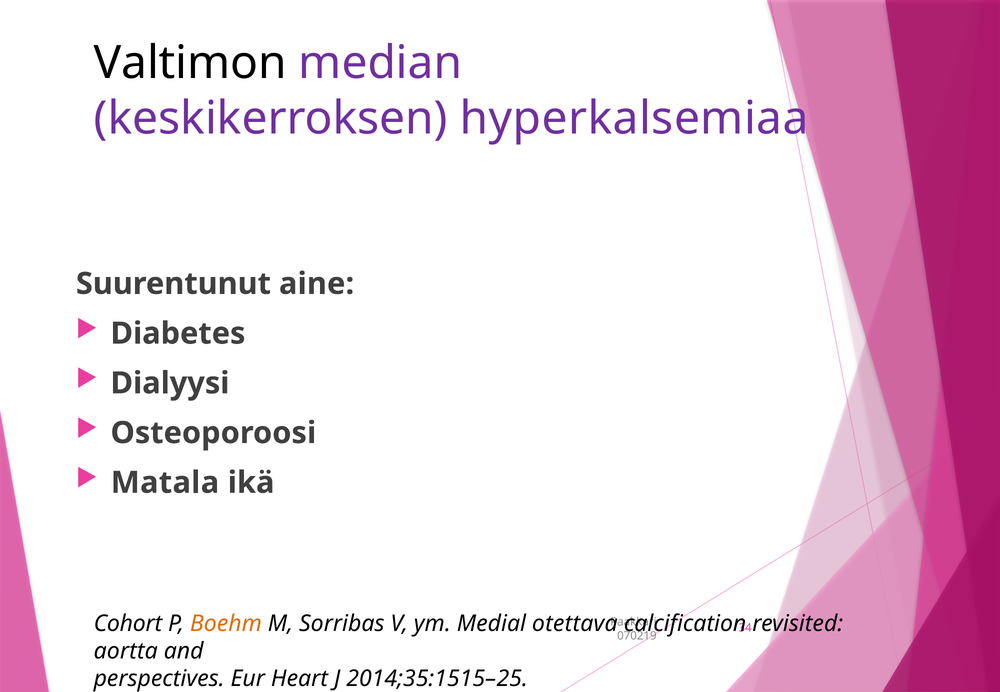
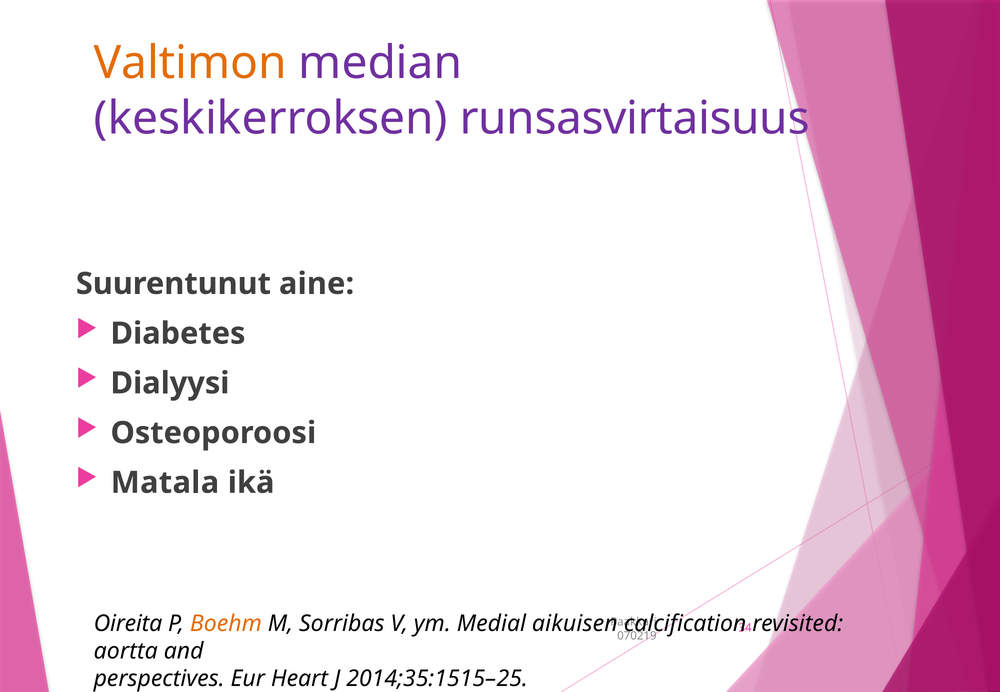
Valtimon colour: black -> orange (190, 63)
hyperkalsemiaa: hyperkalsemiaa -> runsasvirtaisuus (635, 119)
Cohort: Cohort -> Oireita (128, 624)
otettava: otettava -> aikuisen (575, 624)
